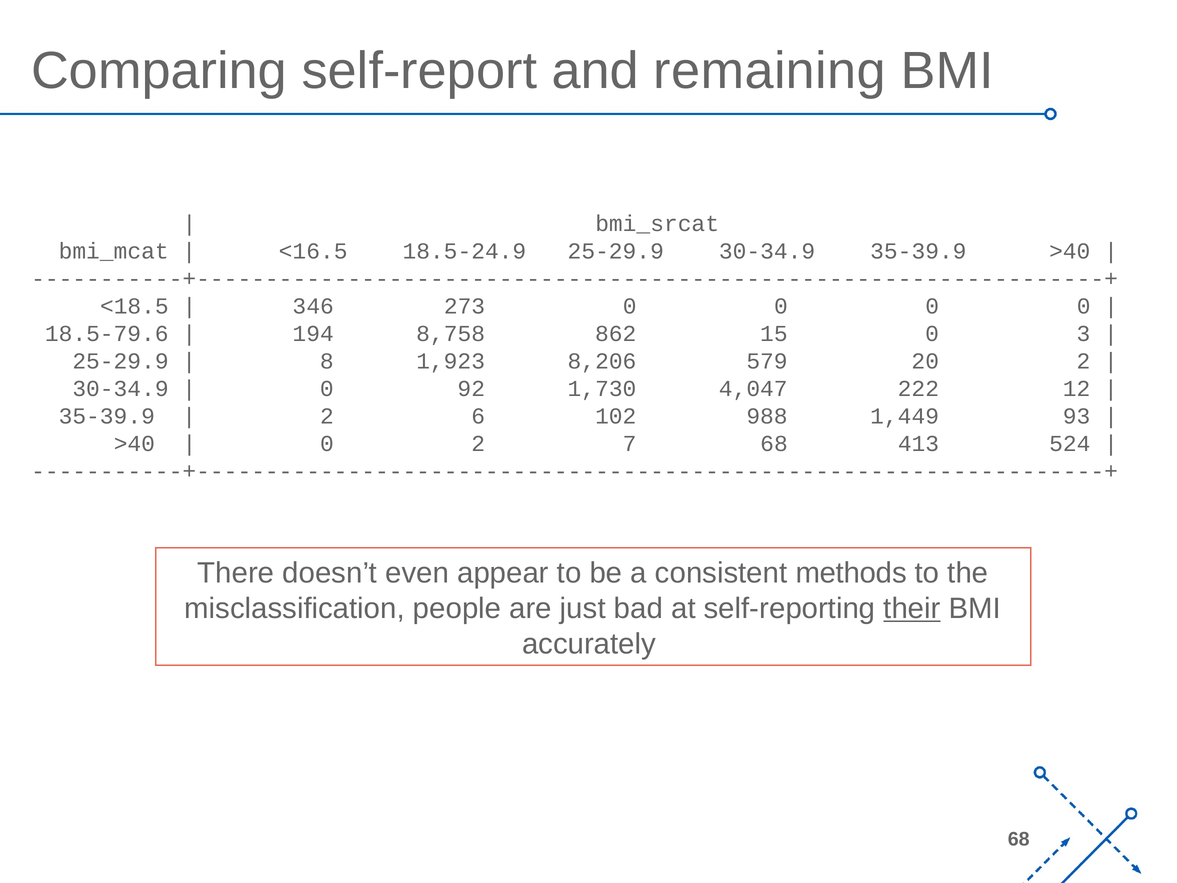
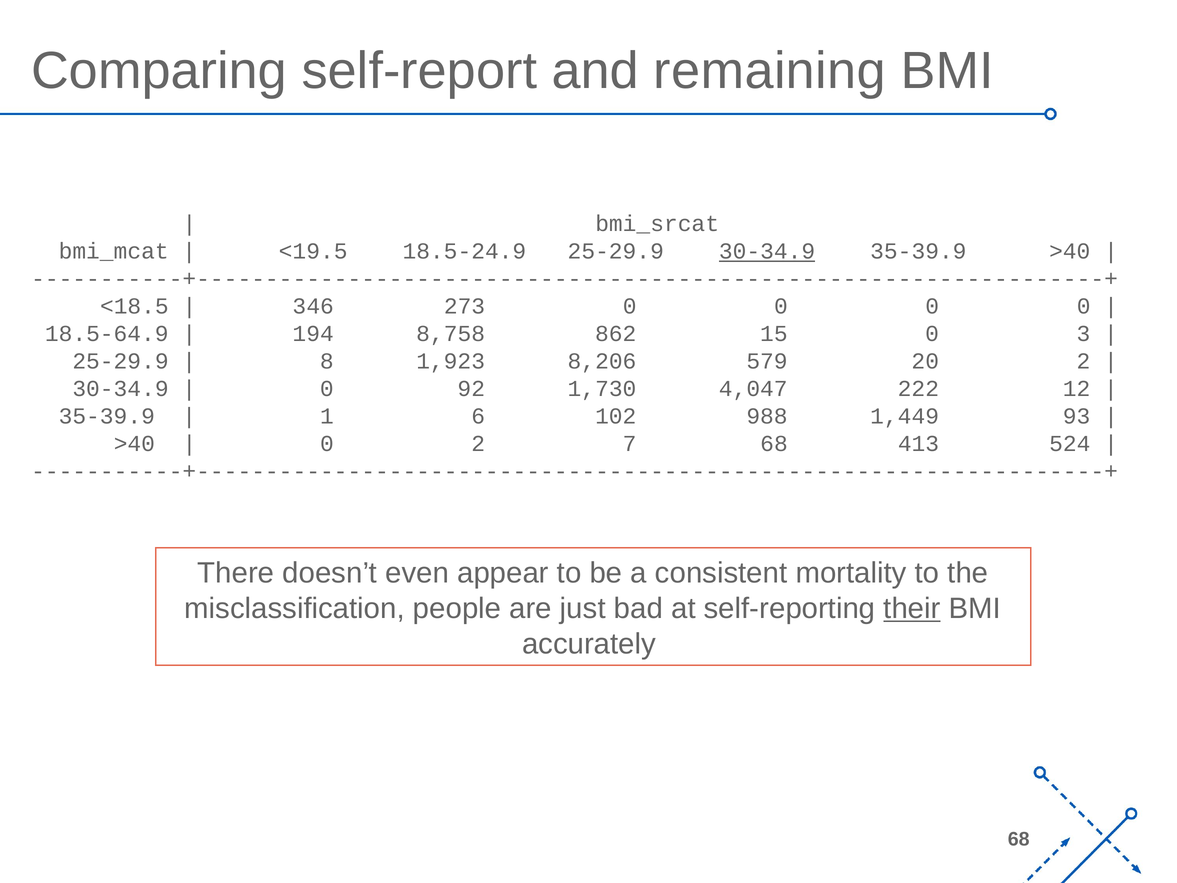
<16.5: <16.5 -> <19.5 (313, 251)
30-34.9 underline: none -> present (767, 251)
18.5-79.6: 18.5-79.6 -> 18.5-64.9 (107, 334)
2: 2 -> 1 (327, 416)
methods: methods -> mortality (851, 573)
